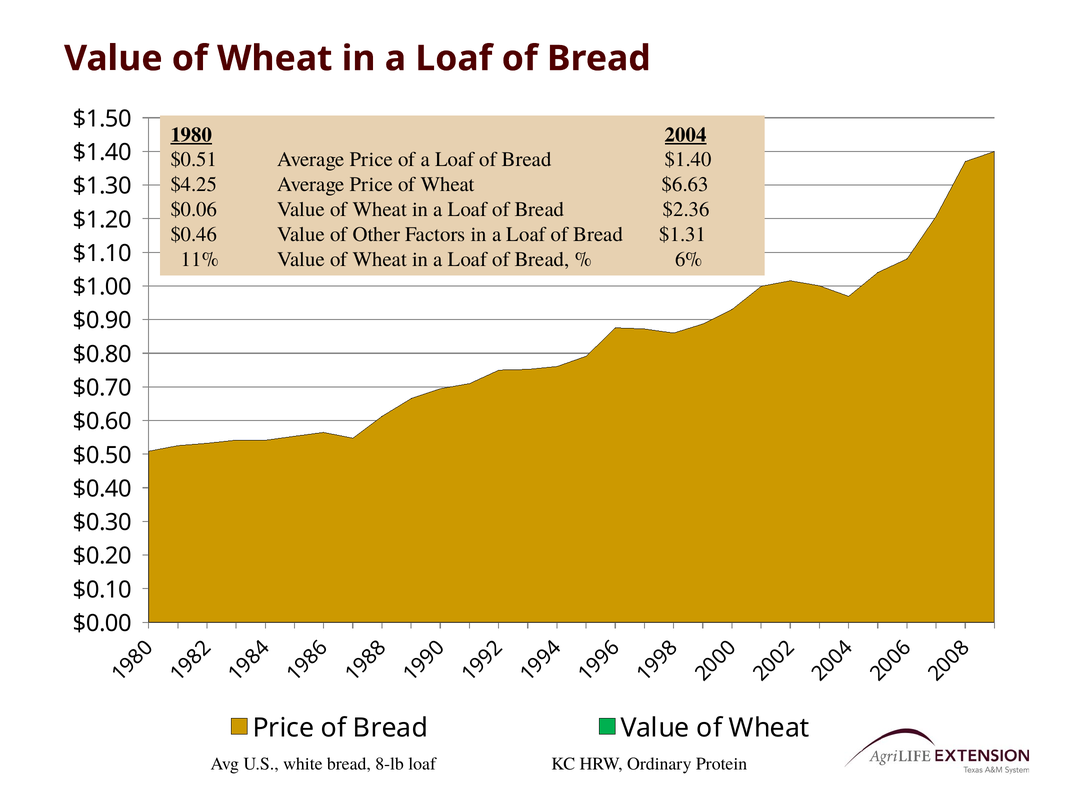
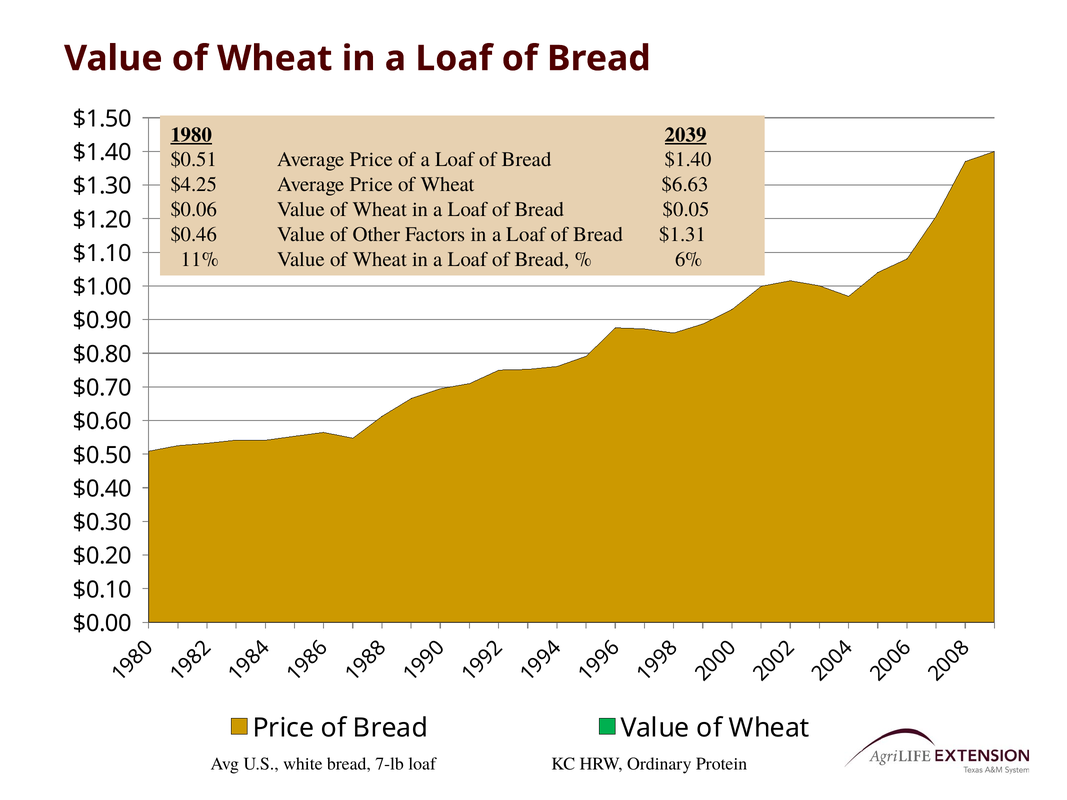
2004: 2004 -> 2039 (686, 135)
$2.36: $2.36 -> $0.05 (686, 209)
8-lb: 8-lb -> 7-lb (390, 764)
